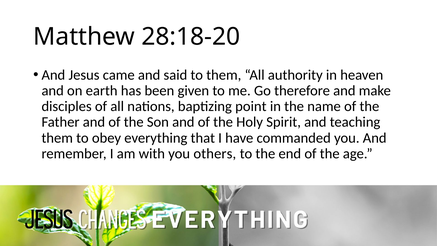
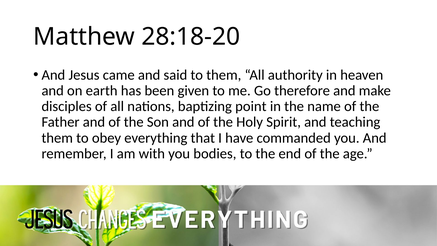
others: others -> bodies (215, 154)
